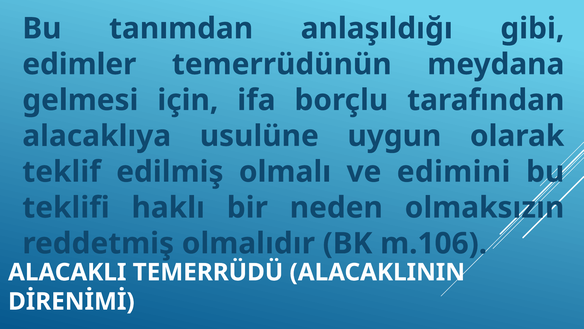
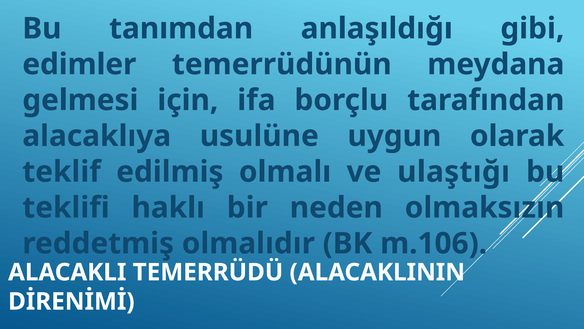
edimini: edimini -> ulaştığı (454, 172)
